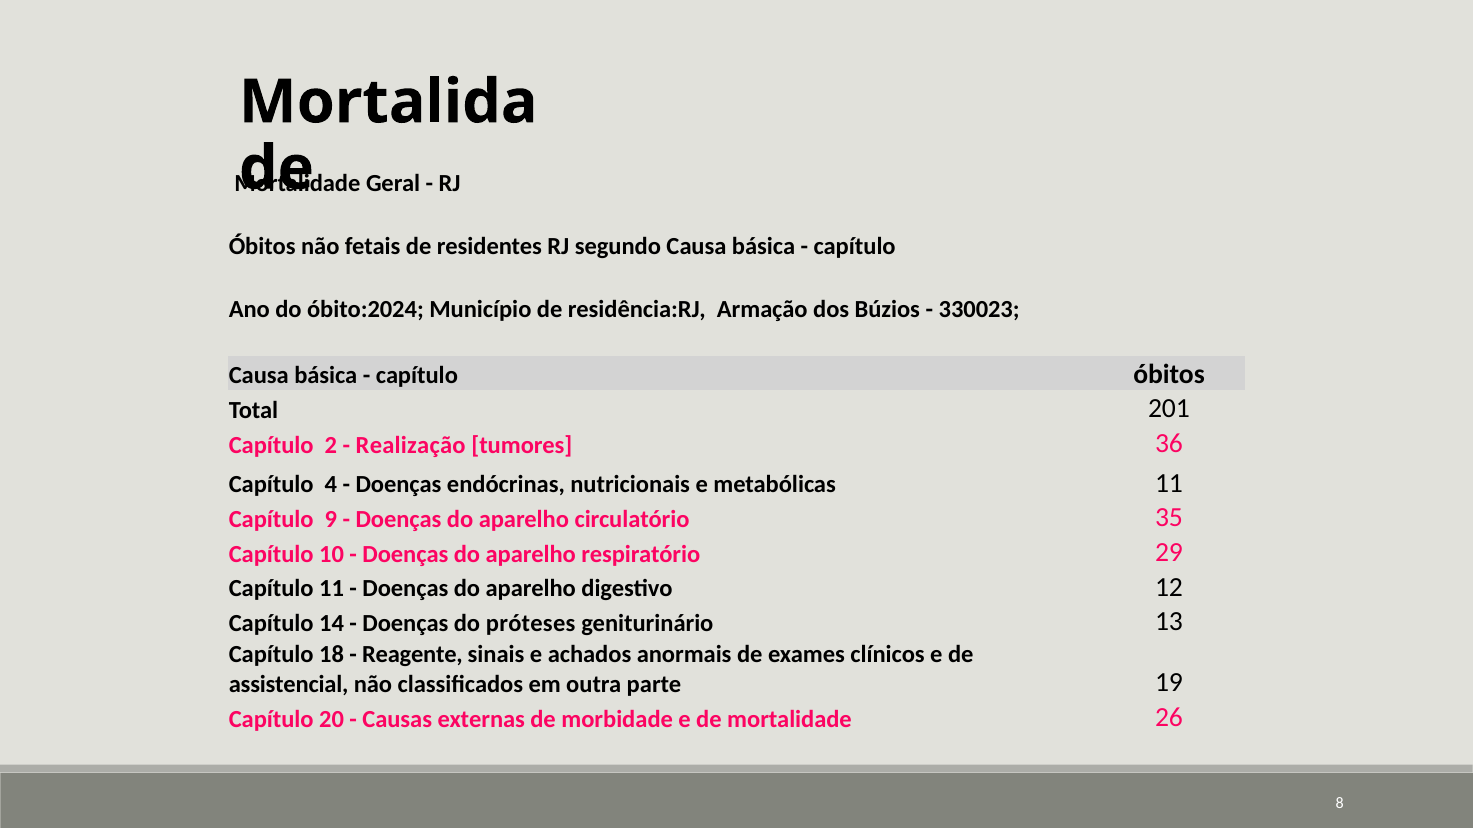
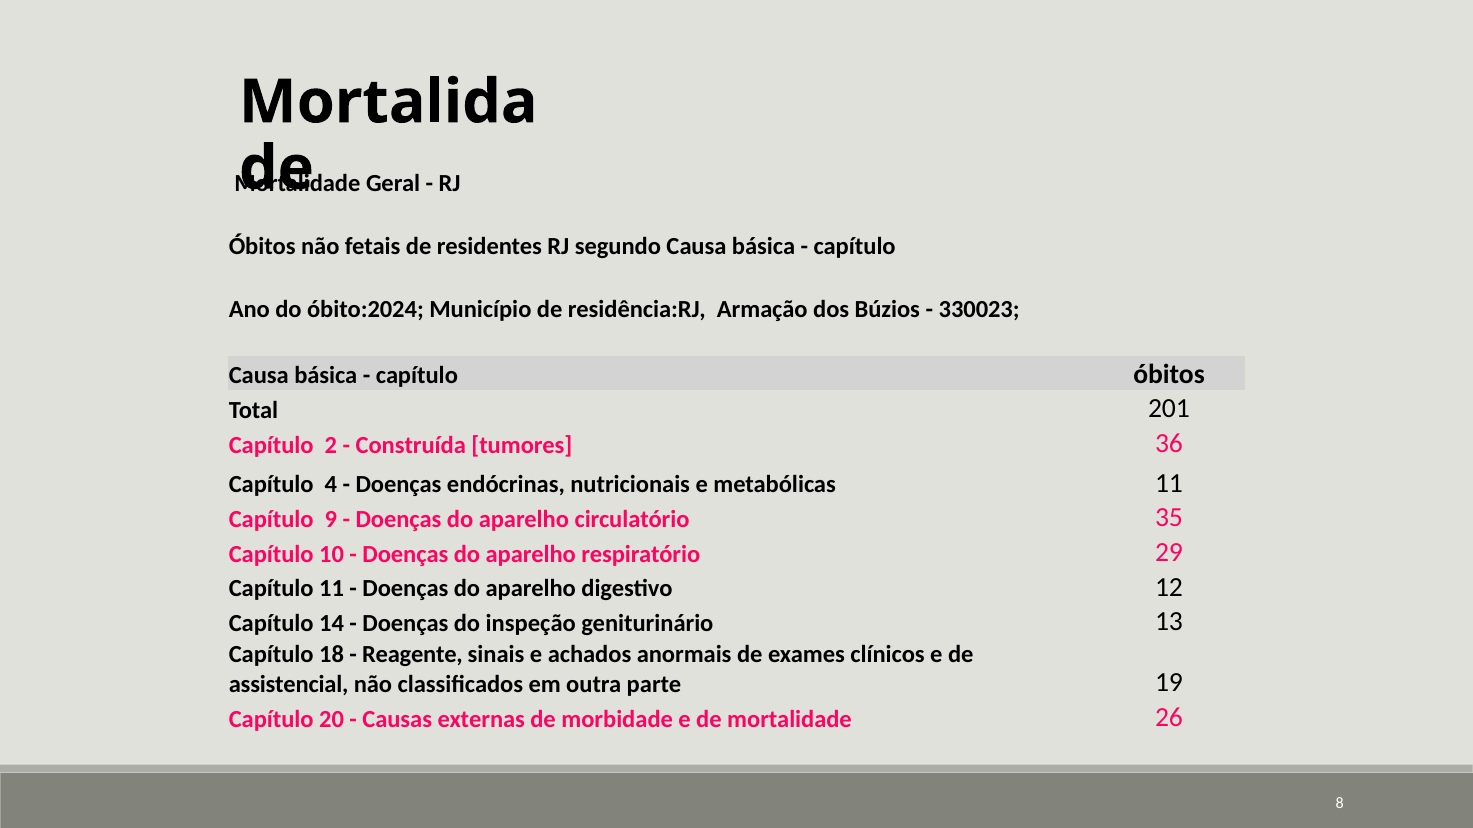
Realização: Realização -> Construída (411, 445)
próteses: próteses -> inspeção (531, 624)
